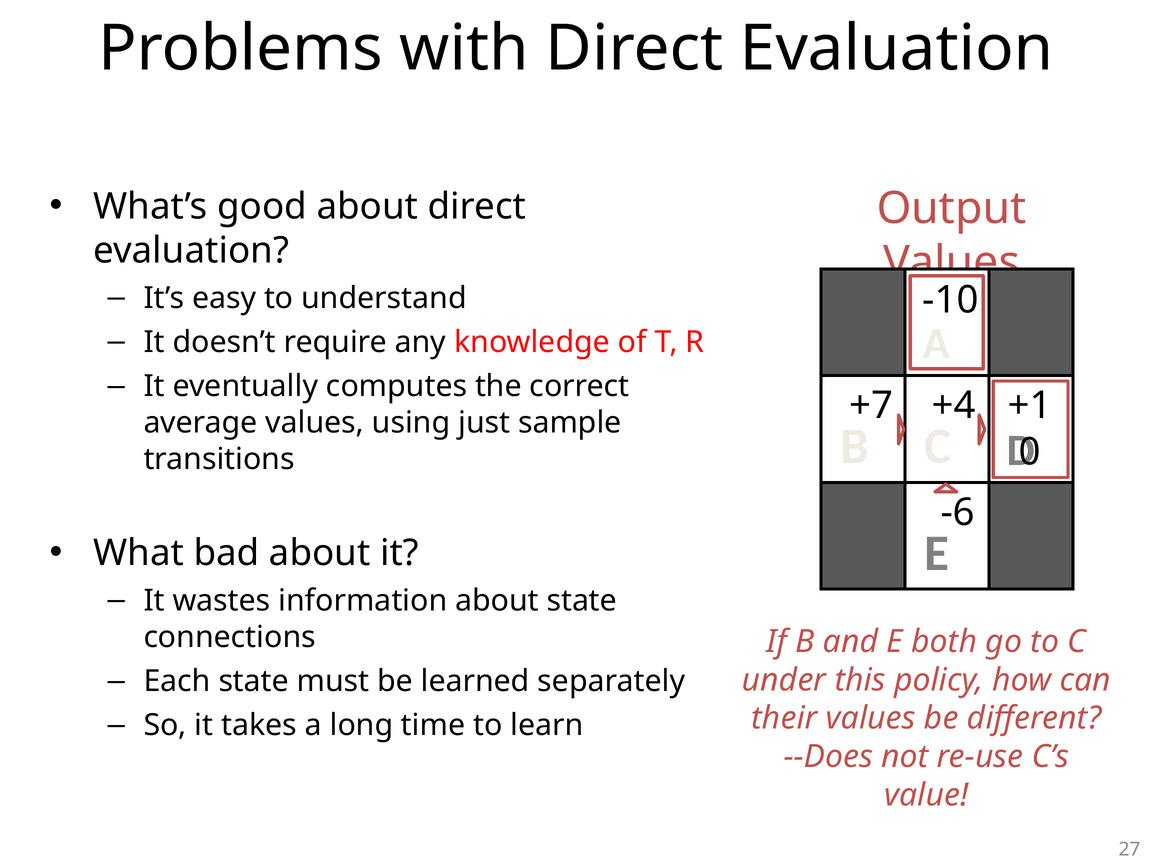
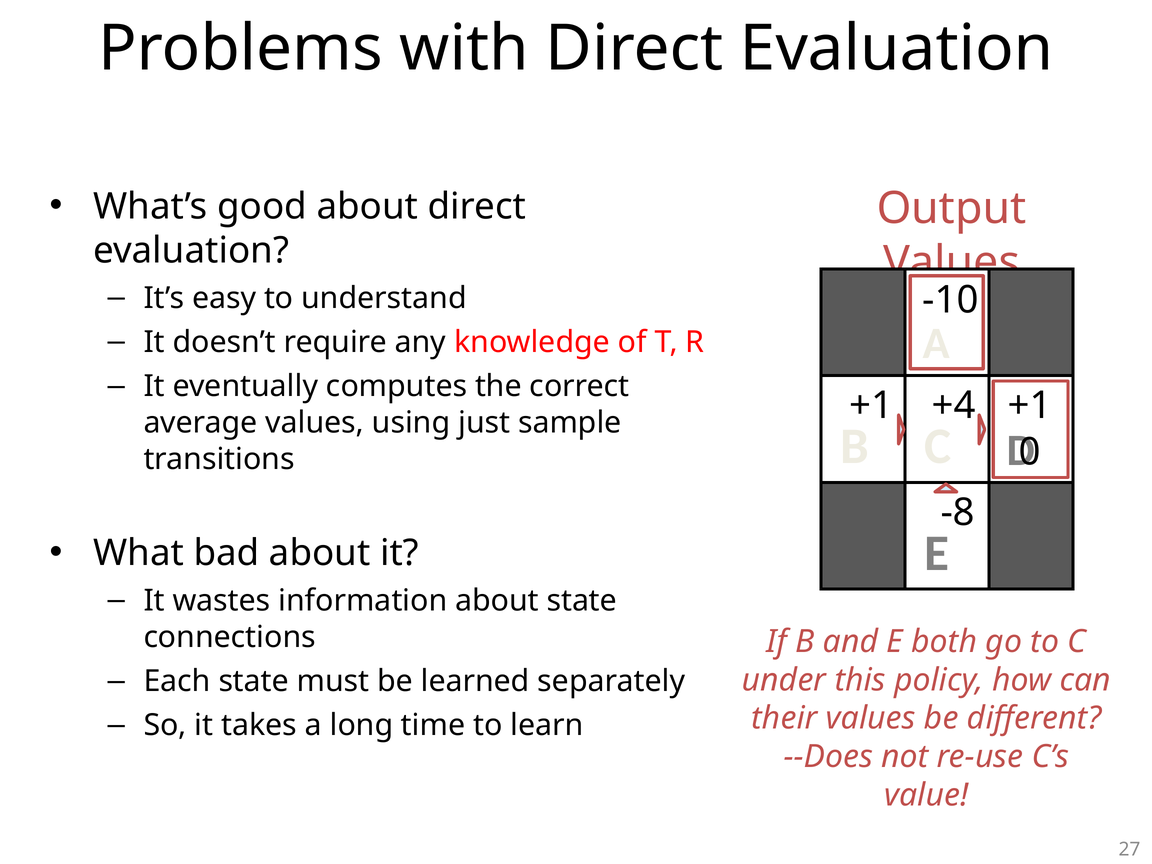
+7: +7 -> +1 (871, 406)
-6: -6 -> -8 (958, 513)
